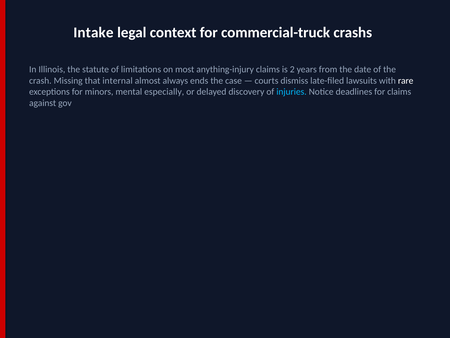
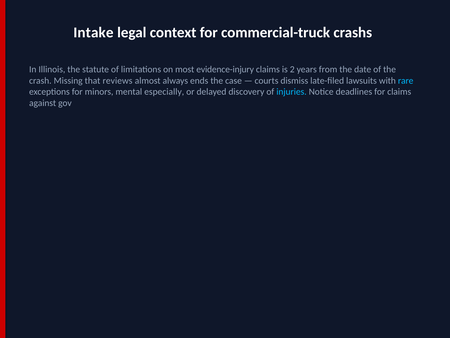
anything-injury: anything-injury -> evidence-injury (225, 69)
internal: internal -> reviews (118, 80)
rare colour: white -> light blue (406, 80)
